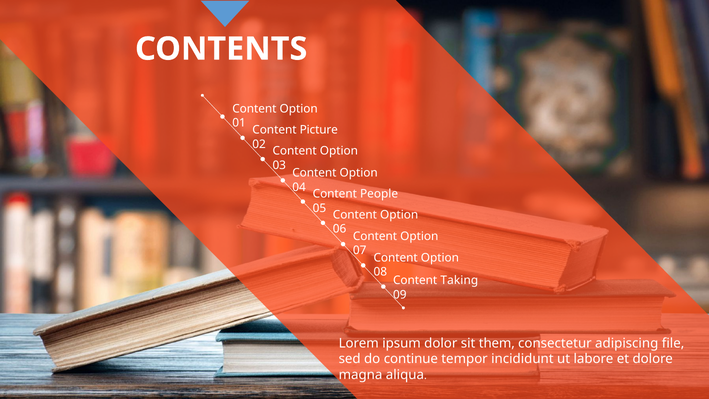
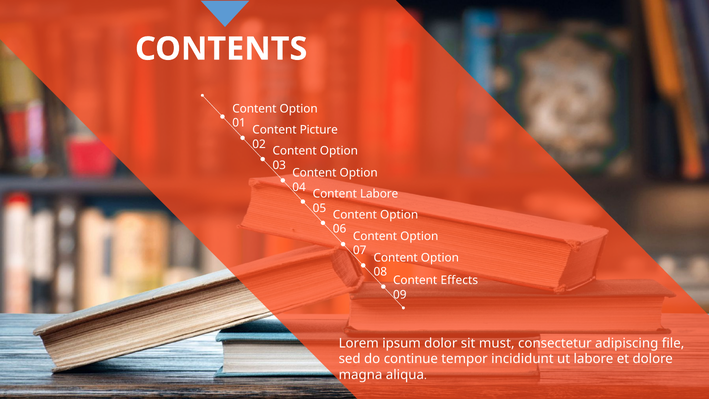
Content People: People -> Labore (379, 194)
Taking: Taking -> Effects (459, 280)
them: them -> must (497, 343)
